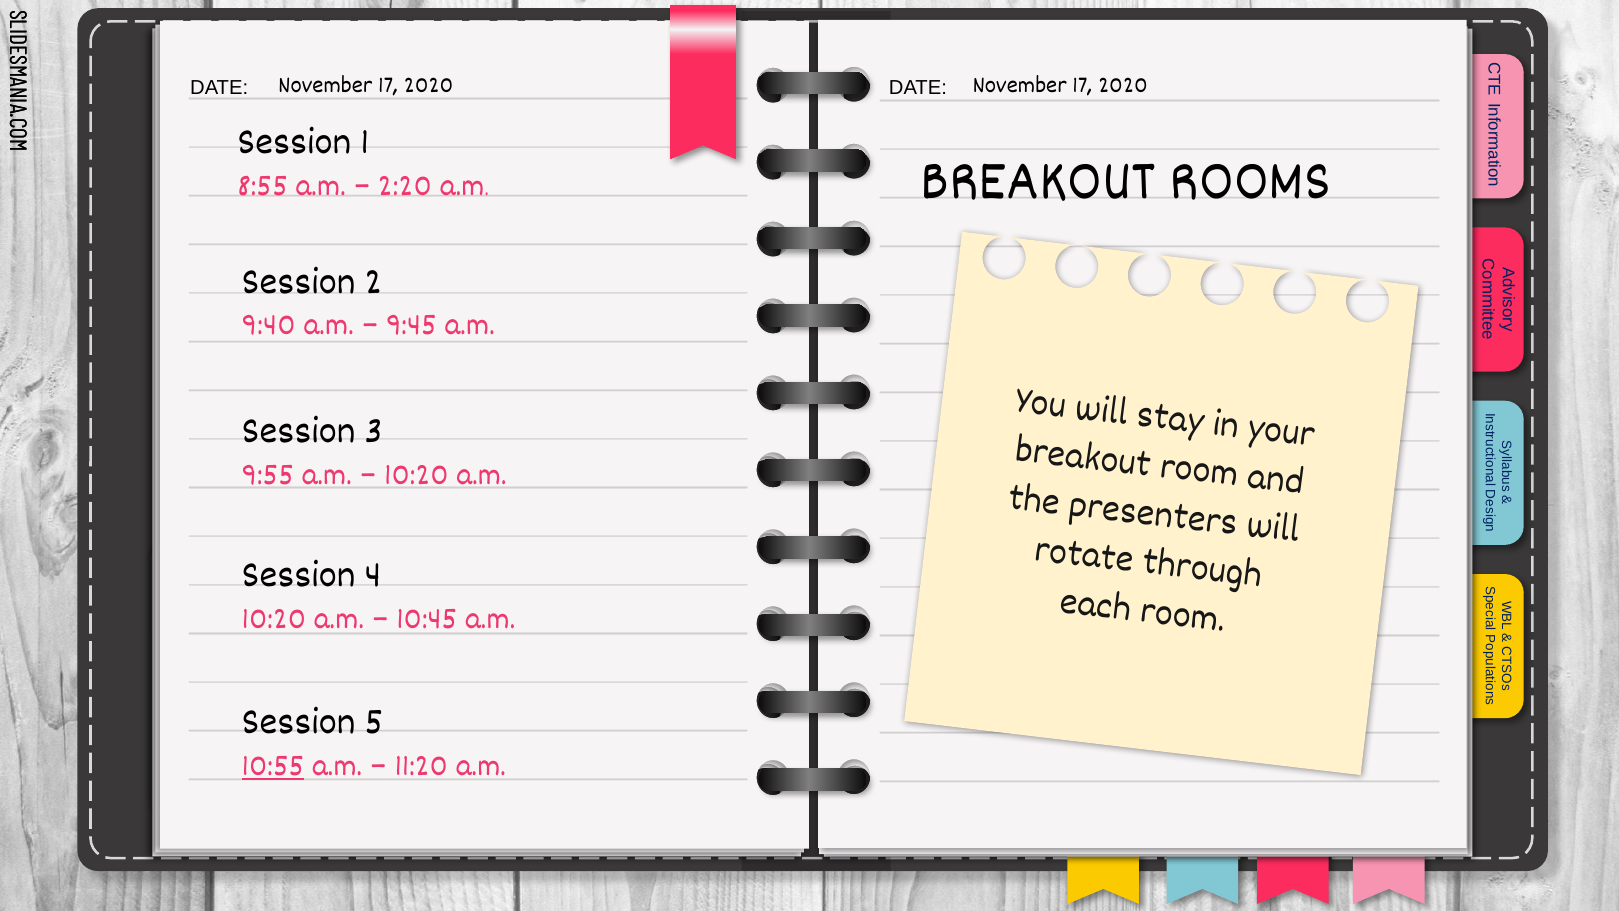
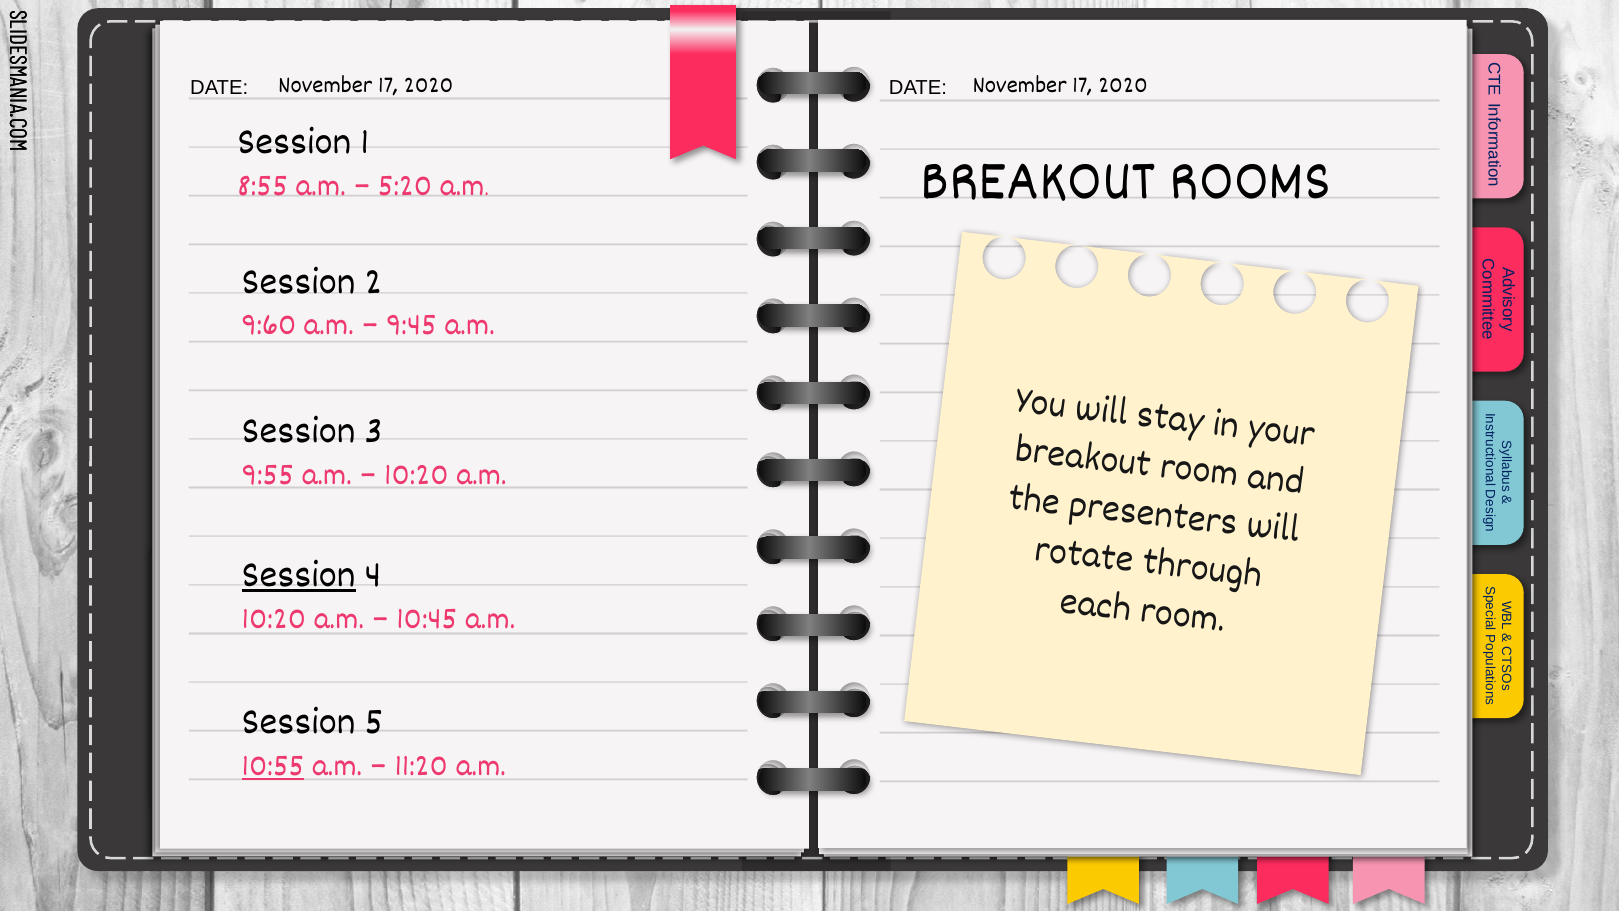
2:20: 2:20 -> 5:20 (405, 184)
9:40: 9:40 -> 9:60 (269, 324)
Session underline: none -> present (299, 573)
